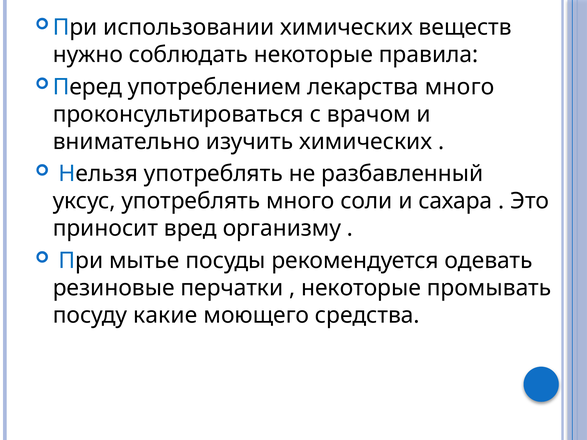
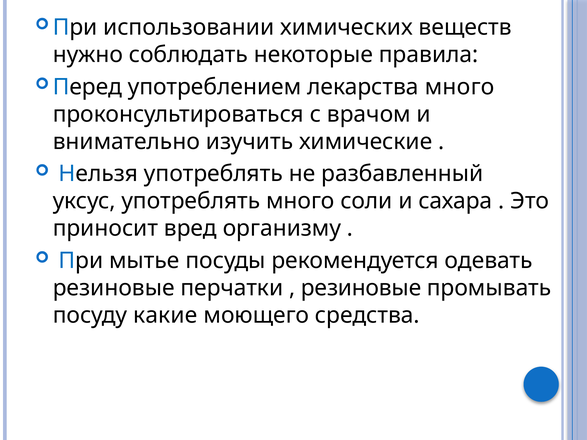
изучить химических: химических -> химические (366, 142)
некоторые: некоторые -> резиновые (361, 288)
